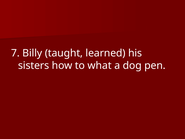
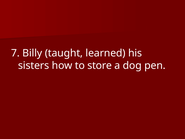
what: what -> store (100, 65)
